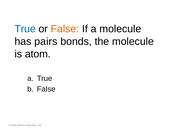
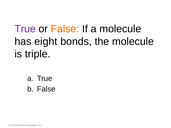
True colour: blue -> purple (25, 29)
pairs: pairs -> eight (46, 42)
atom: atom -> triple (38, 54)
